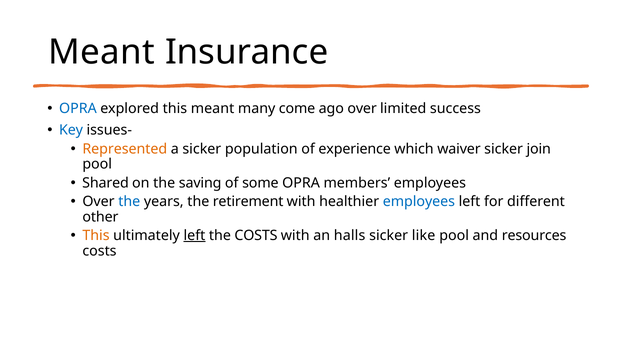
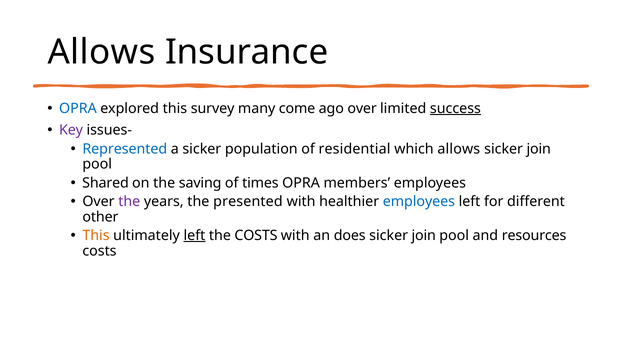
Meant: Meant -> Allows (101, 52)
this meant: meant -> survey (213, 108)
success underline: none -> present (455, 108)
Key colour: blue -> purple (71, 130)
Represented colour: orange -> blue (125, 149)
experience: experience -> residential (355, 149)
which waiver: waiver -> allows (459, 149)
some: some -> times (260, 183)
the colour: blue -> purple (129, 201)
retirement: retirement -> presented (248, 201)
halls: halls -> does (350, 235)
like: like -> join (424, 235)
